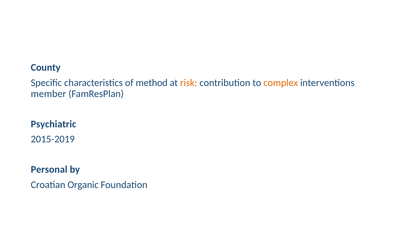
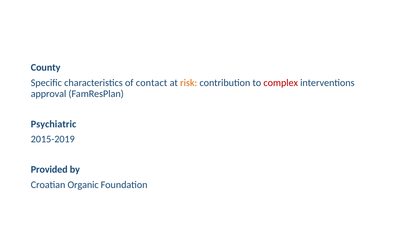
method: method -> contact (152, 83)
complex colour: orange -> red (281, 83)
member: member -> approval (49, 93)
Personal: Personal -> Provided (49, 169)
